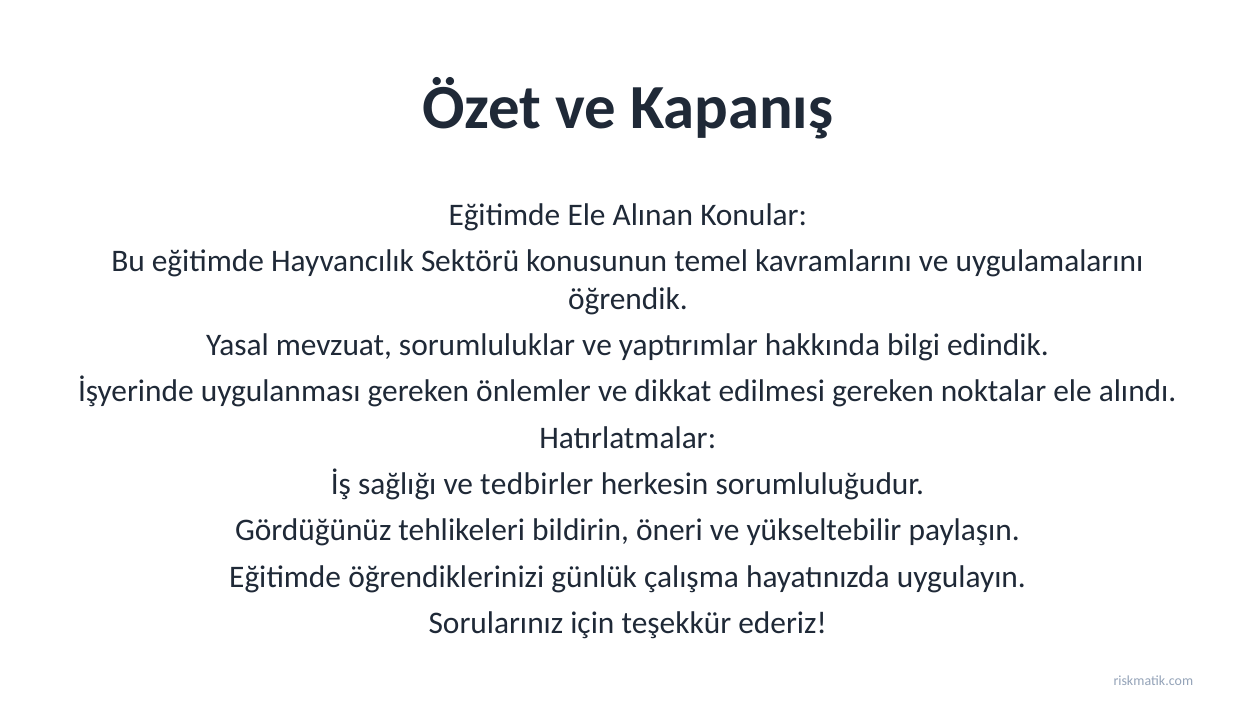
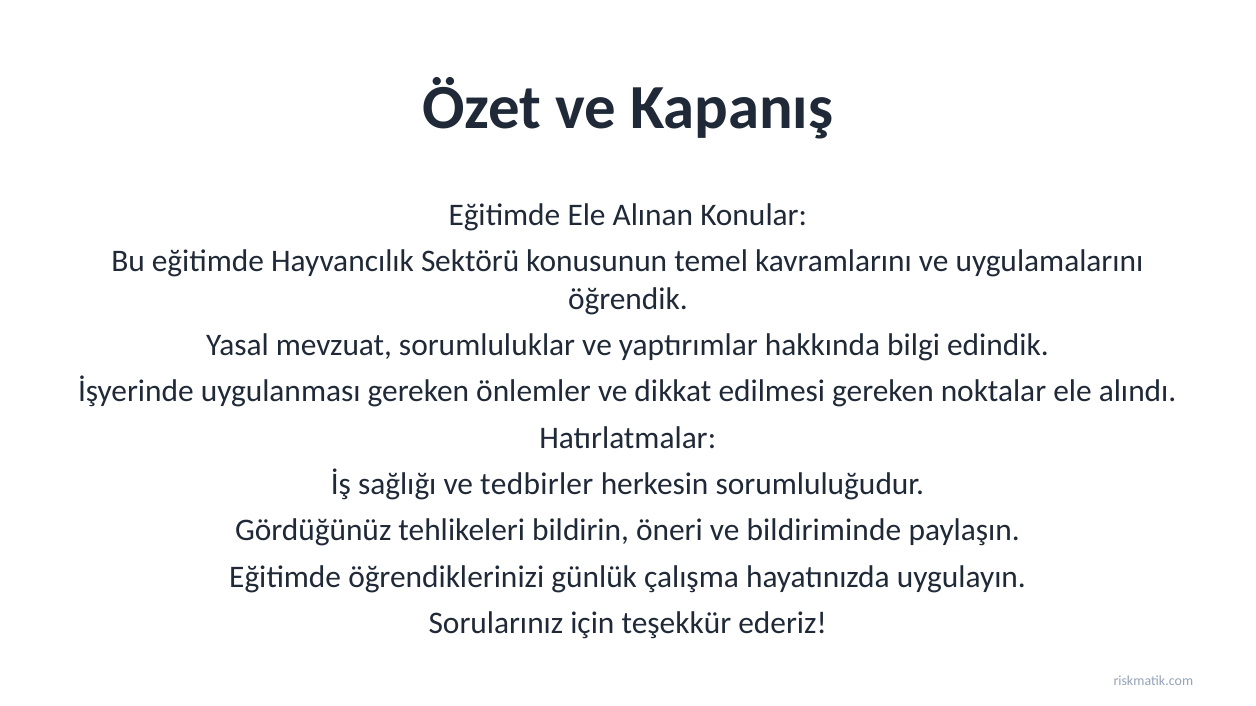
yükseltebilir: yükseltebilir -> bildiriminde (824, 531)
